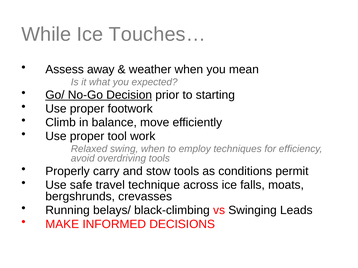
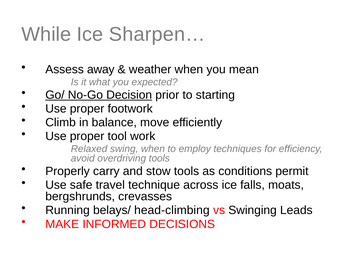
Touches…: Touches… -> Sharpen… (157, 35)
black-climbing: black-climbing -> head-climbing (172, 211)
